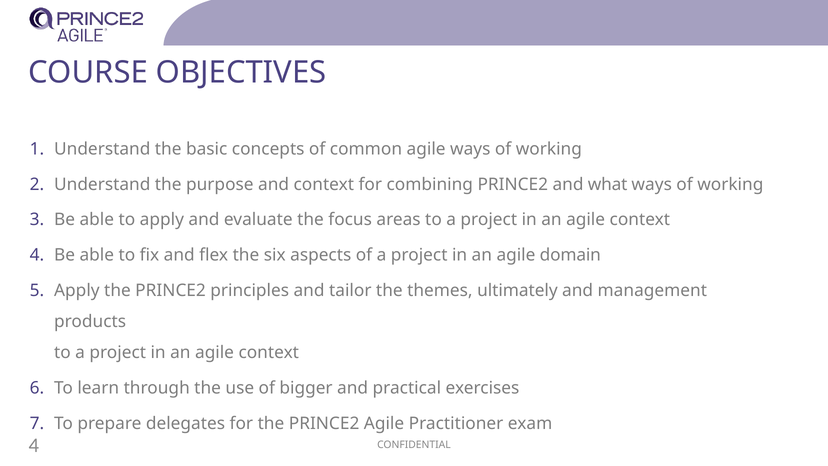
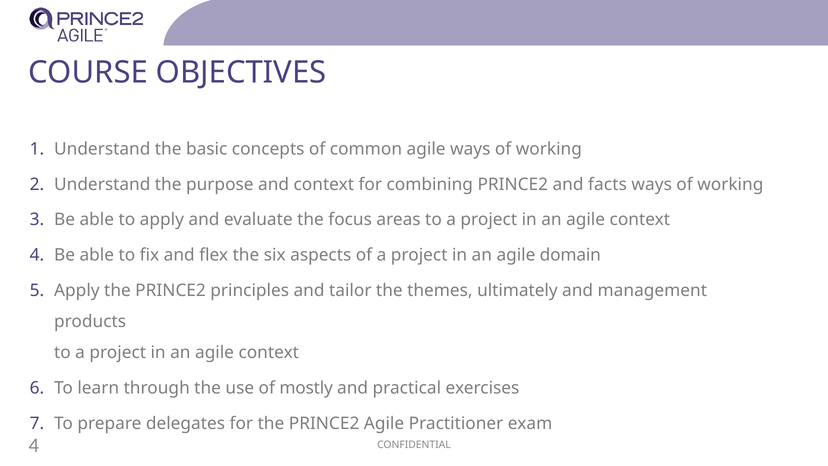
what: what -> facts (607, 184)
bigger: bigger -> mostly (306, 388)
